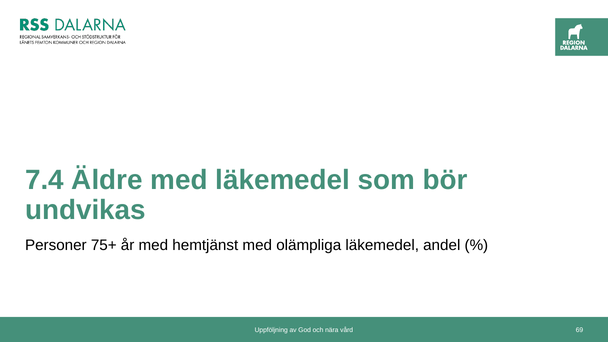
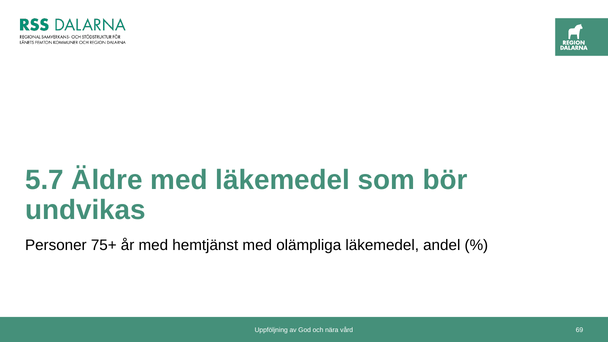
7.4: 7.4 -> 5.7 (44, 180)
